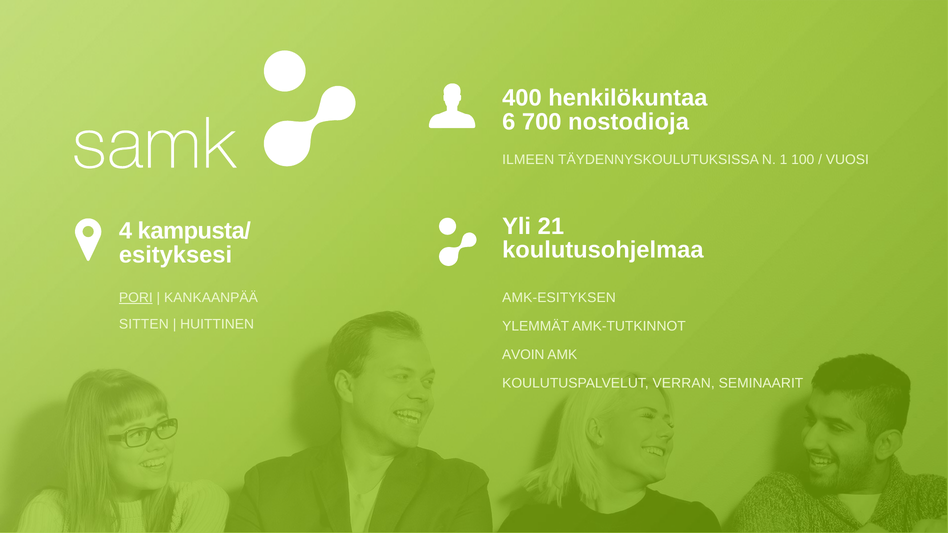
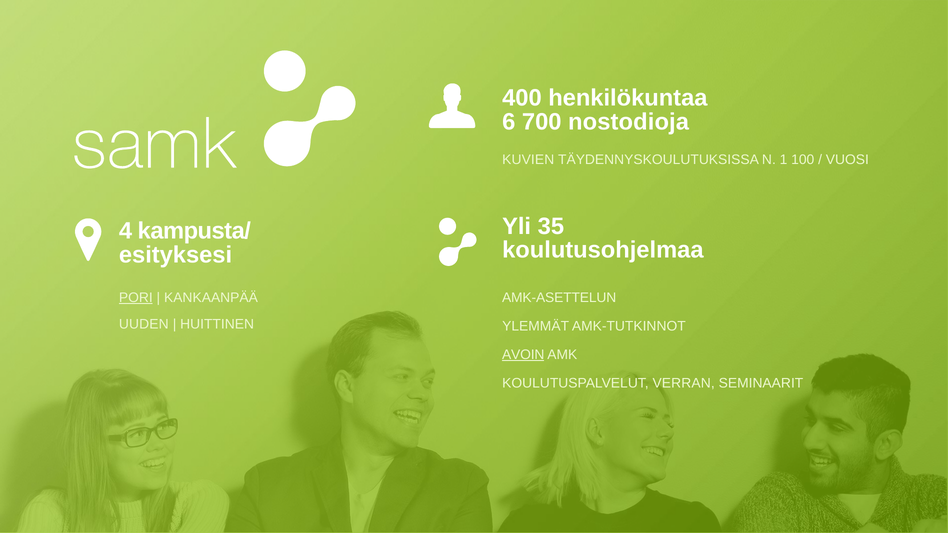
ILMEEN: ILMEEN -> KUVIEN (528, 160)
21: 21 -> 35 (551, 226)
AMK-ESITYKSEN: AMK-ESITYKSEN -> AMK-ASETTELUN (559, 298)
SITTEN: SITTEN -> UUDEN (144, 324)
AVOIN underline: none -> present (523, 355)
